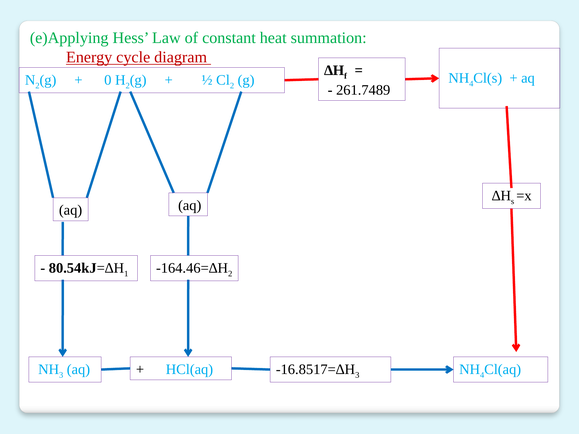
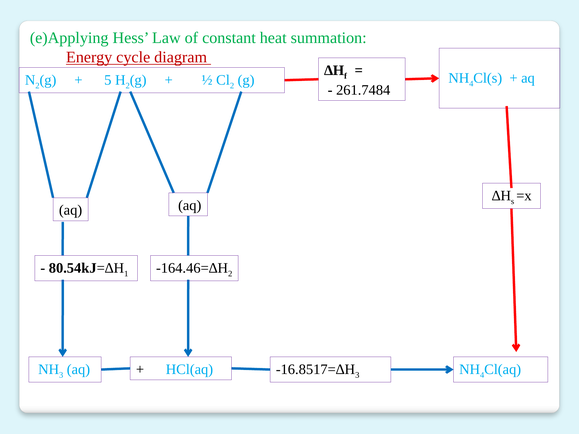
0: 0 -> 5 (108, 80)
261.7489: 261.7489 -> 261.7484 (363, 90)
